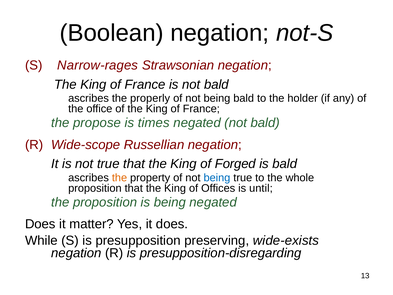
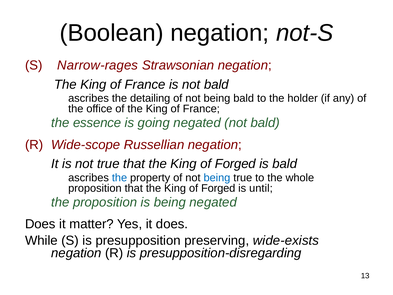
properly: properly -> detailing (150, 98)
propose: propose -> essence (97, 123)
times: times -> going (154, 123)
the colour: orange -> blue (119, 177)
Offices: Offices -> Forged (218, 188)
